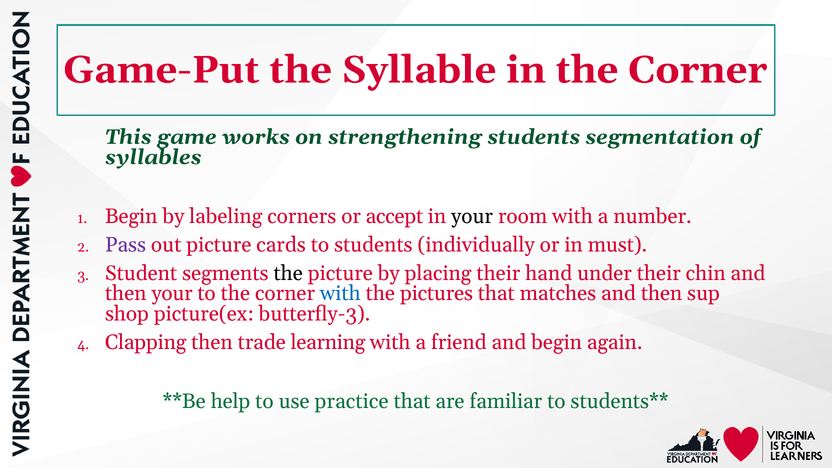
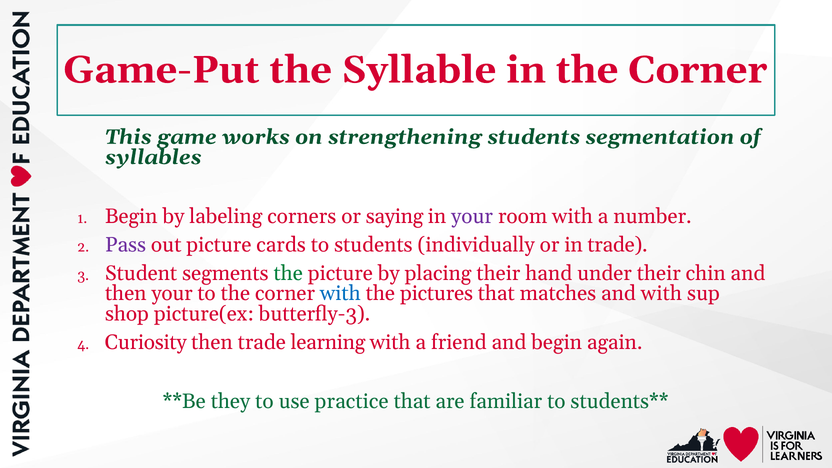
accept: accept -> saying (395, 216)
your colour: black -> purple (472, 216)
in must: must -> trade (618, 245)
the colour: black -> green (288, 273)
matches and then: then -> with (662, 294)
Clapping: Clapping -> Curiosity (146, 342)
help: help -> they (230, 402)
